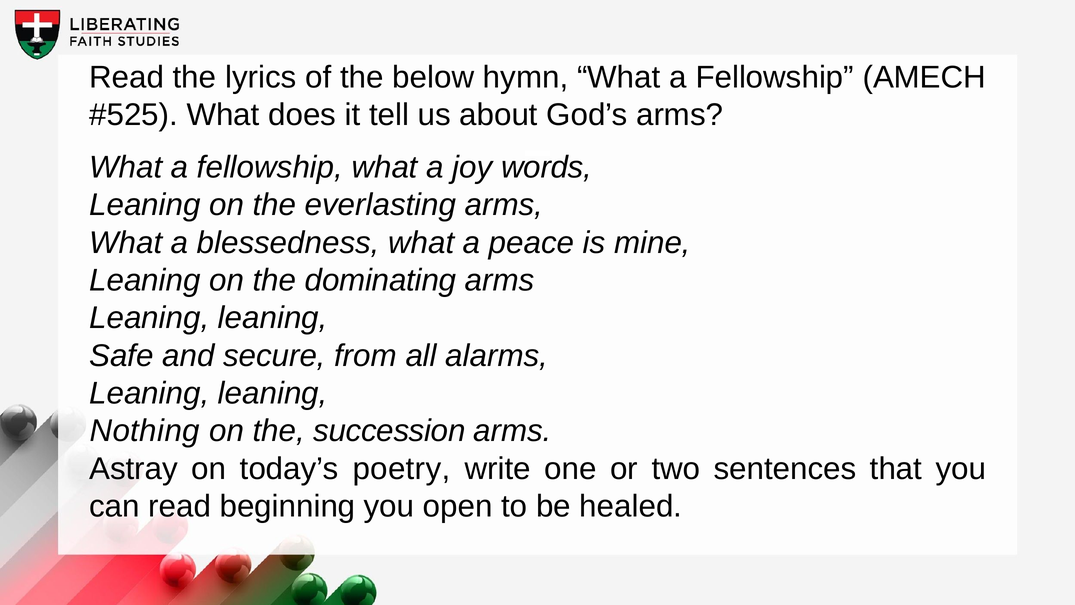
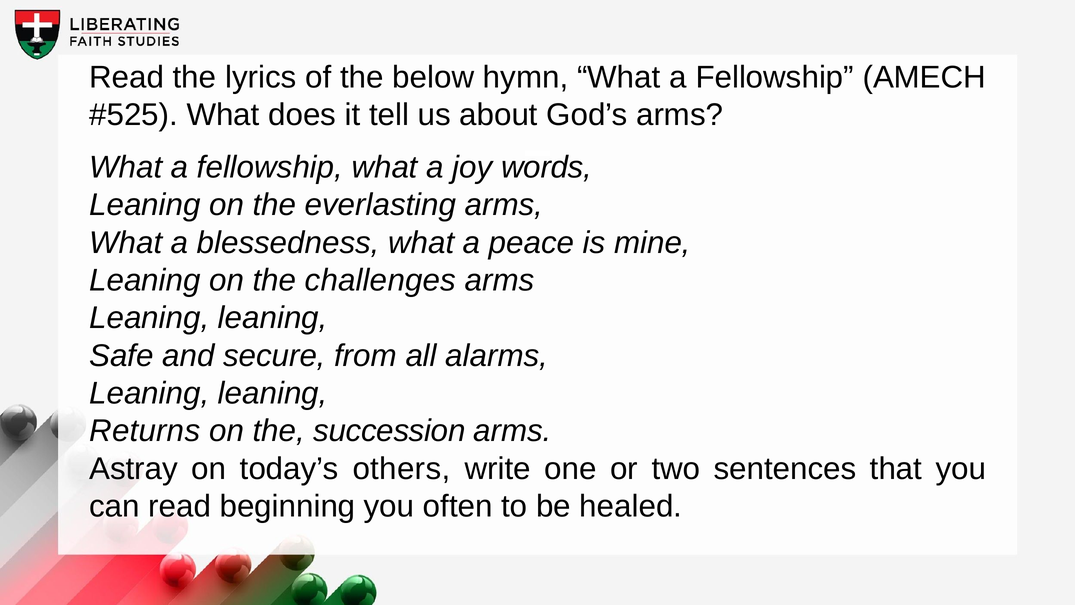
dominating: dominating -> challenges (380, 280)
Nothing: Nothing -> Returns (145, 431)
poetry: poetry -> others (401, 468)
open: open -> often (458, 506)
